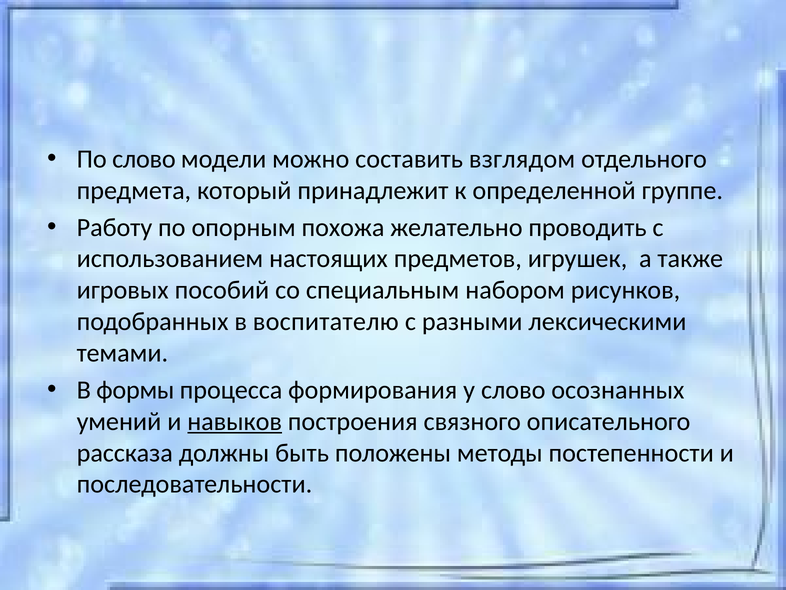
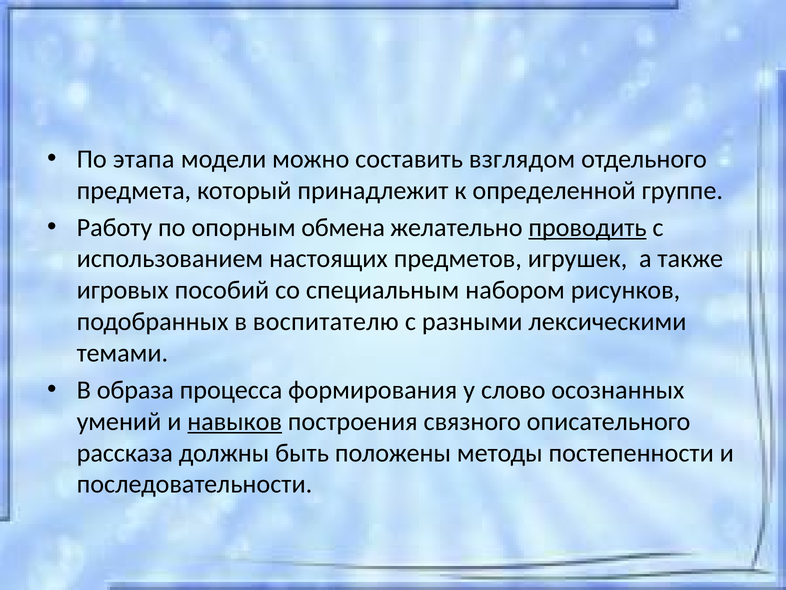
По слово: слово -> этапа (144, 159)
похожа: похожа -> обмена (343, 227)
проводить underline: none -> present (588, 227)
формы: формы -> образа (135, 390)
